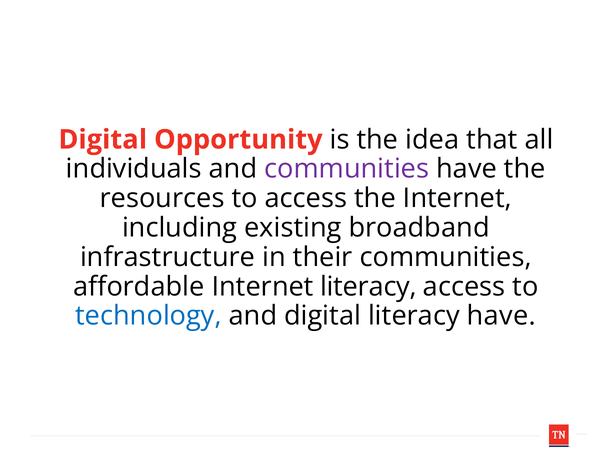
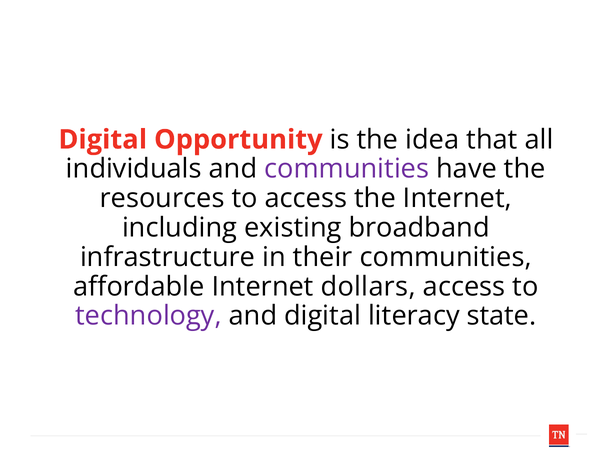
Internet literacy: literacy -> dollars (368, 287)
technology colour: blue -> purple (148, 316)
literacy have: have -> state (501, 316)
